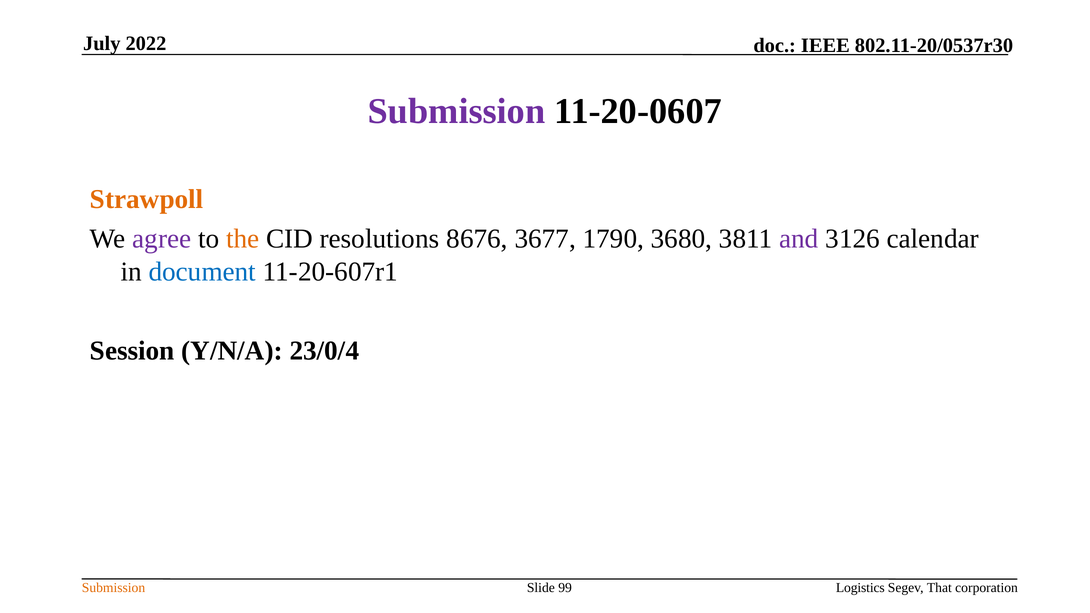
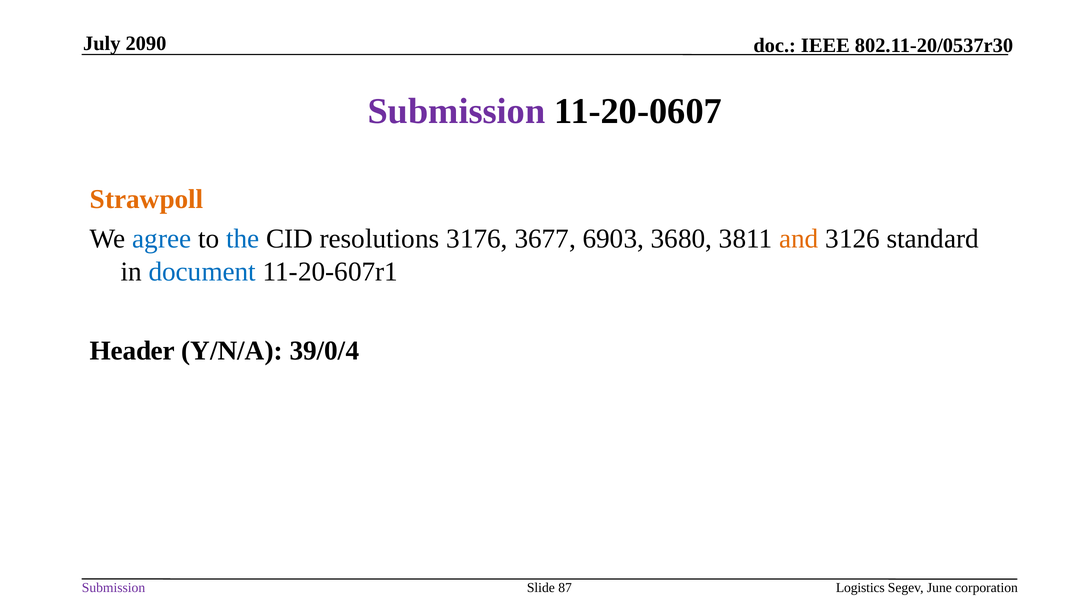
2022: 2022 -> 2090 (146, 43)
agree colour: purple -> blue (162, 239)
the colour: orange -> blue (243, 239)
8676: 8676 -> 3176 (477, 239)
1790: 1790 -> 6903 (613, 239)
and colour: purple -> orange (799, 239)
calendar: calendar -> standard (933, 239)
Session: Session -> Header (132, 351)
23/0/4: 23/0/4 -> 39/0/4 (324, 351)
Submission colour: orange -> purple (114, 588)
99: 99 -> 87 (565, 588)
That: That -> June (939, 588)
